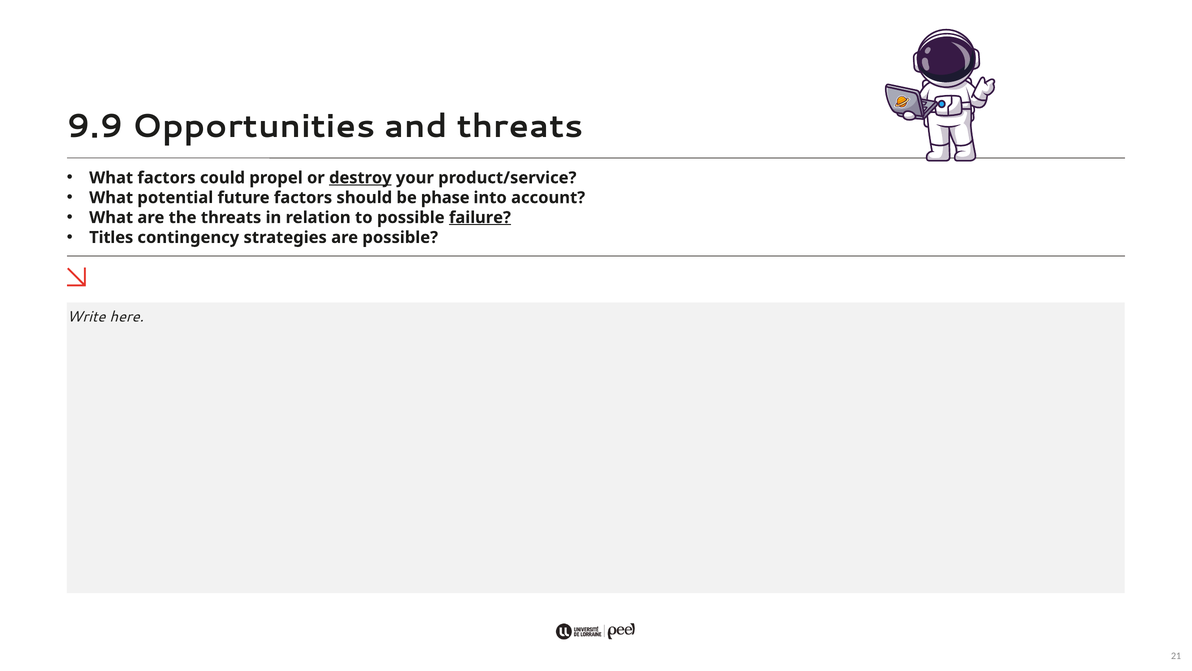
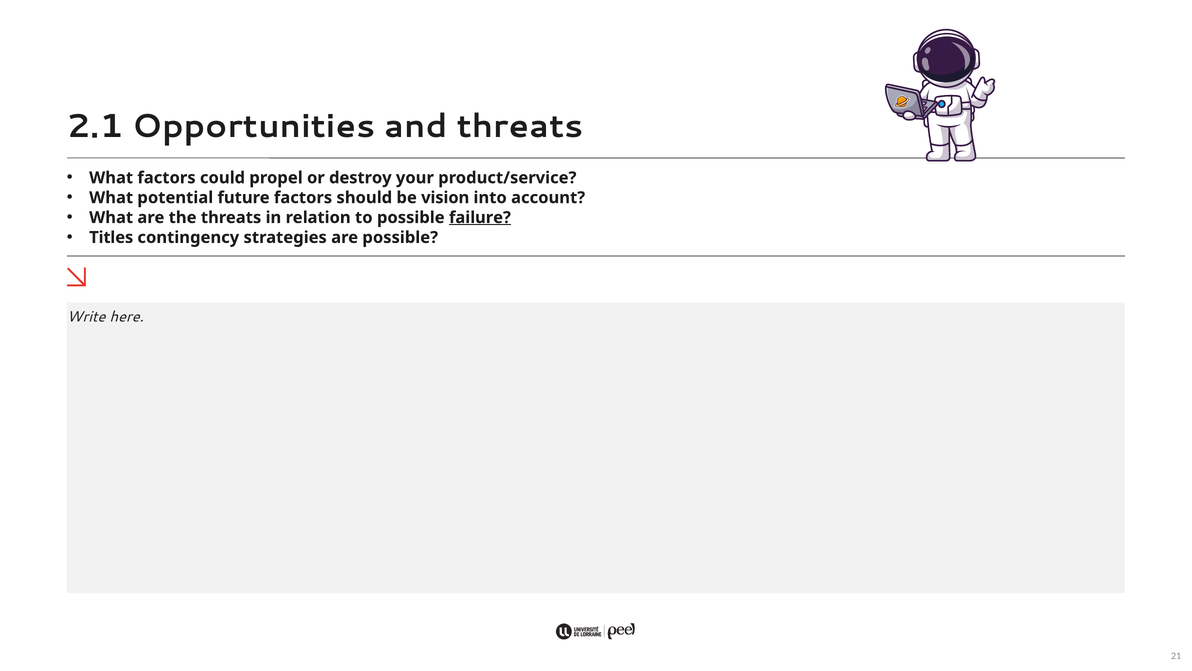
9.9: 9.9 -> 2.1 (95, 126)
destroy underline: present -> none (360, 178)
phase: phase -> vision (445, 198)
